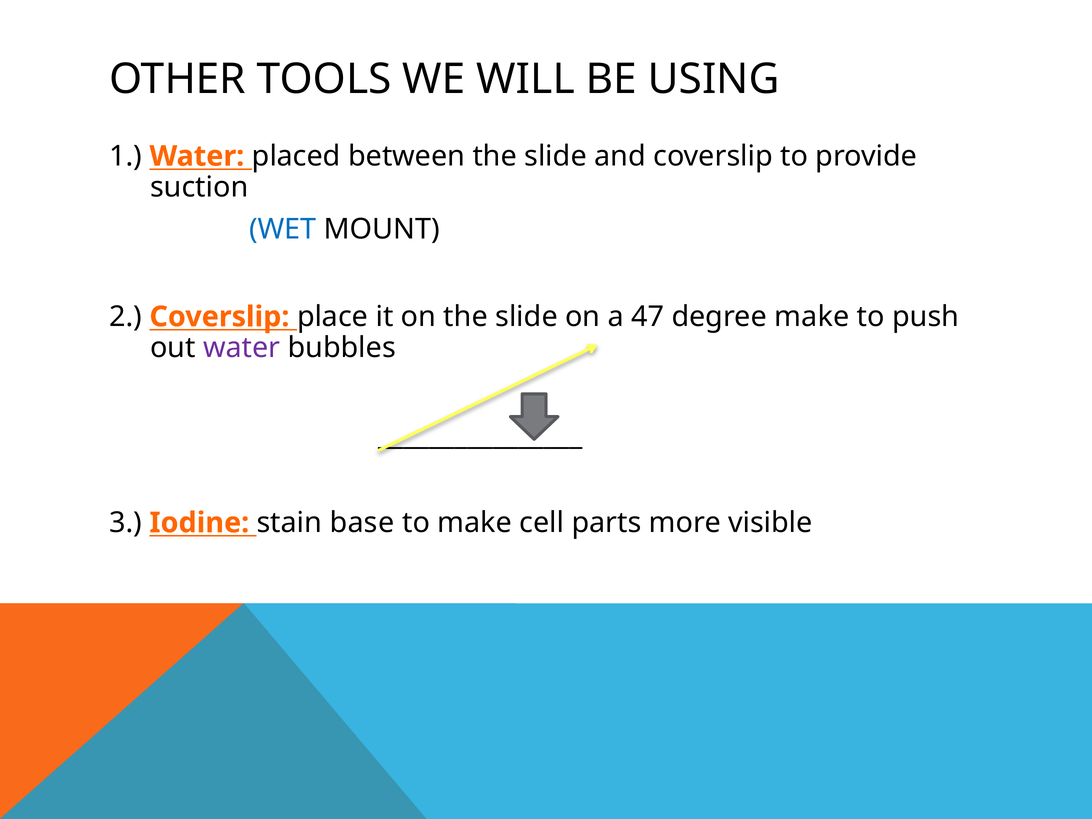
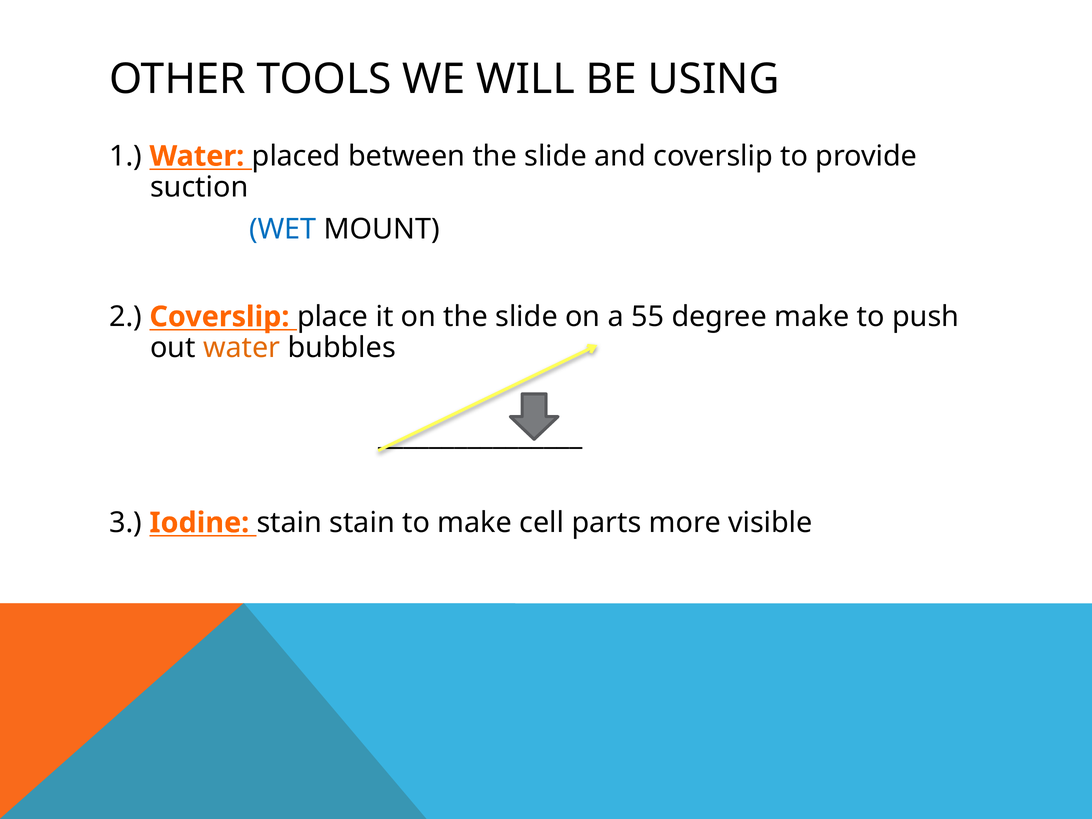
47: 47 -> 55 (648, 317)
water colour: purple -> orange (242, 348)
stain base: base -> stain (362, 523)
